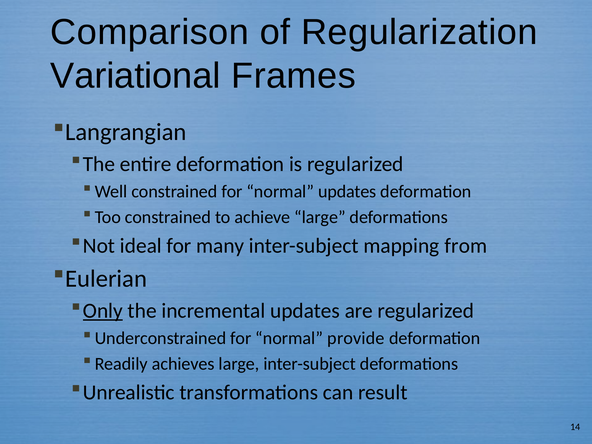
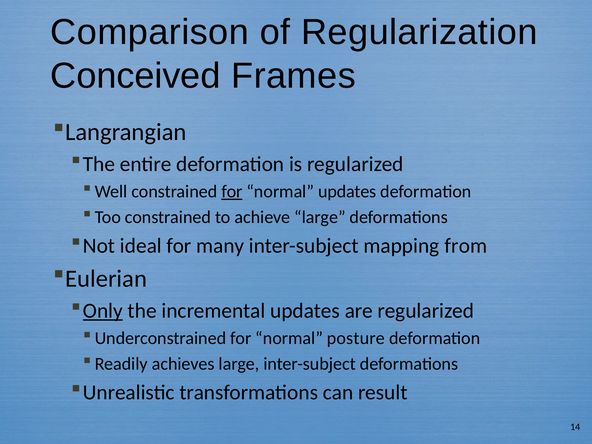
Variational: Variational -> Conceived (135, 76)
for underline: none -> present (232, 192)
provide: provide -> posture (356, 338)
